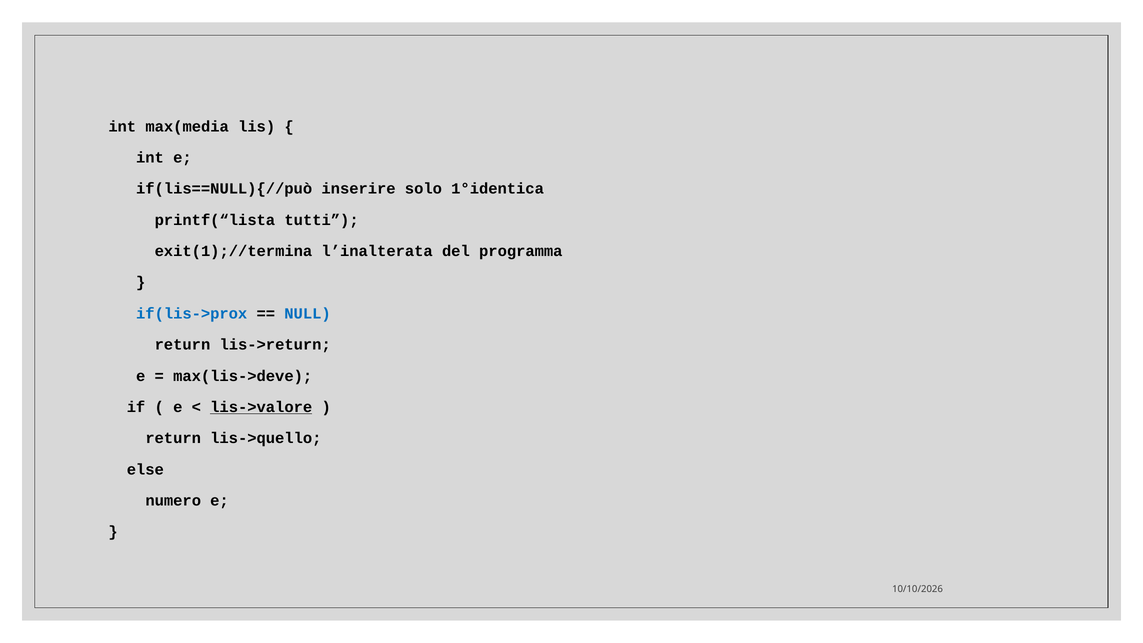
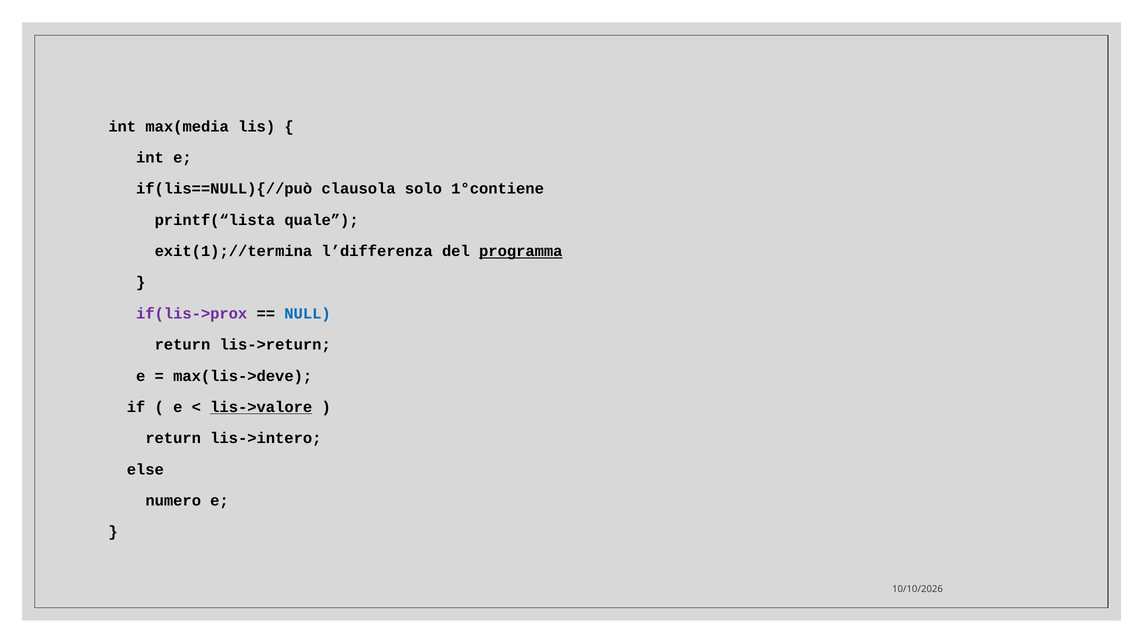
inserire: inserire -> clausola (359, 189)
1°identica: 1°identica -> 1°contiene (498, 189)
tutti: tutti -> quale (322, 220)
l’inalterata: l’inalterata -> l’differenza (377, 251)
programma underline: none -> present (521, 251)
if(lis->prox colour: blue -> purple (192, 313)
lis->quello: lis->quello -> lis->intero (266, 438)
